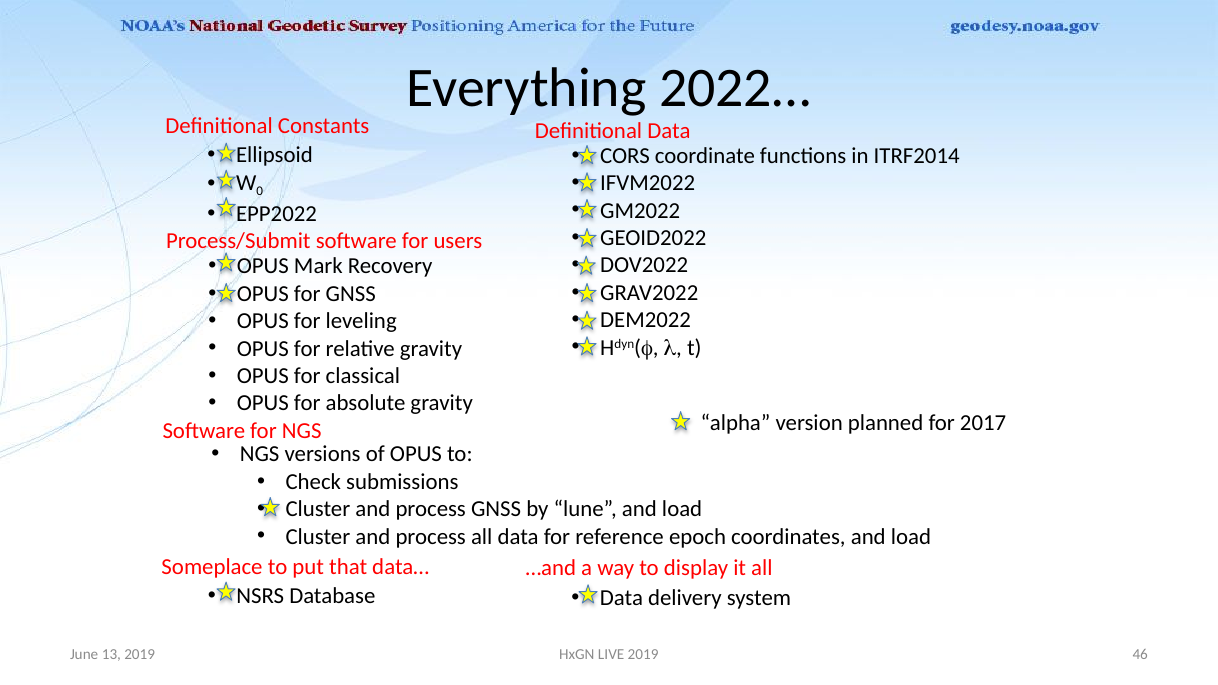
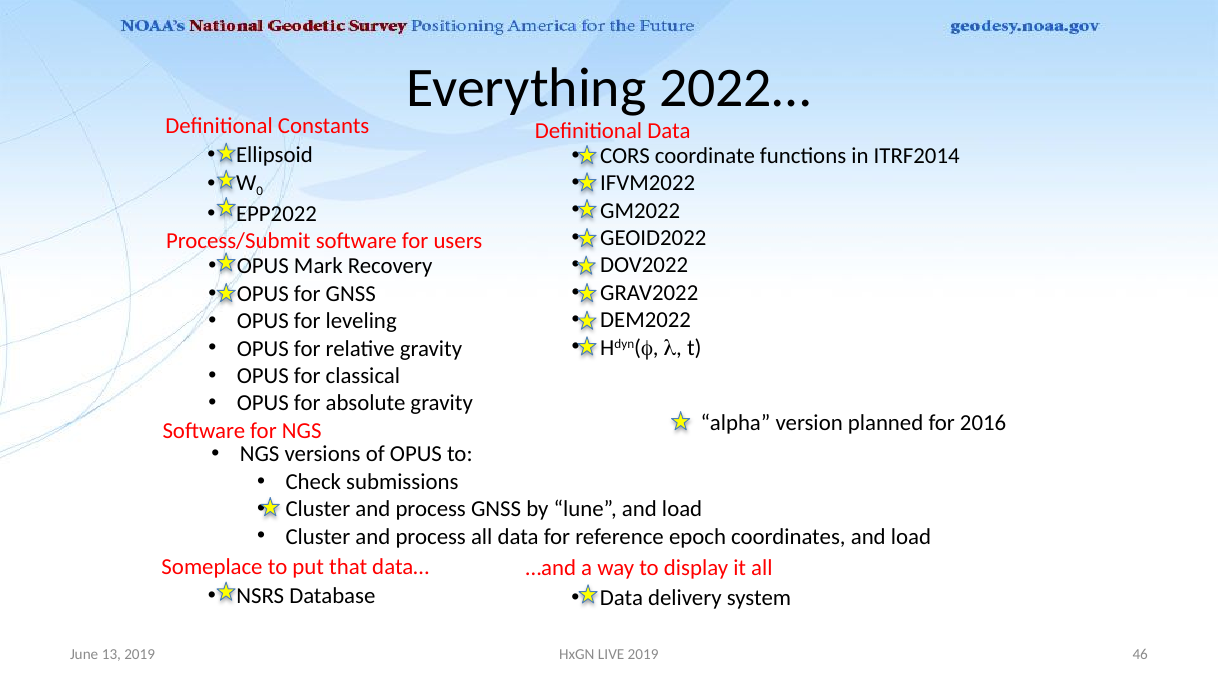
2017: 2017 -> 2016 (983, 423)
